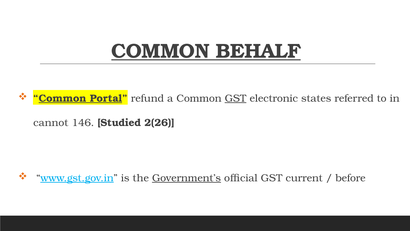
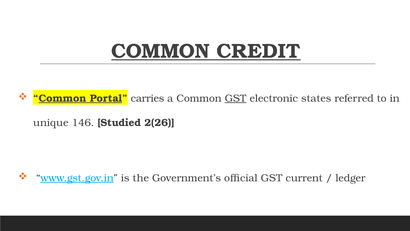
BEHALF: BEHALF -> CREDIT (258, 51)
refund: refund -> carries (147, 98)
cannot: cannot -> unique (51, 123)
Government’s underline: present -> none (187, 178)
before: before -> ledger (350, 178)
